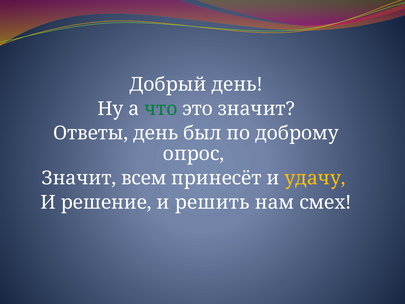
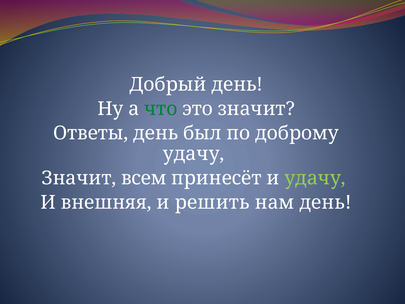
опрос: опрос -> удачу (194, 154)
удачу colour: yellow -> light green (315, 178)
решение: решение -> внешняя (106, 202)
нам смех: смех -> день (325, 202)
